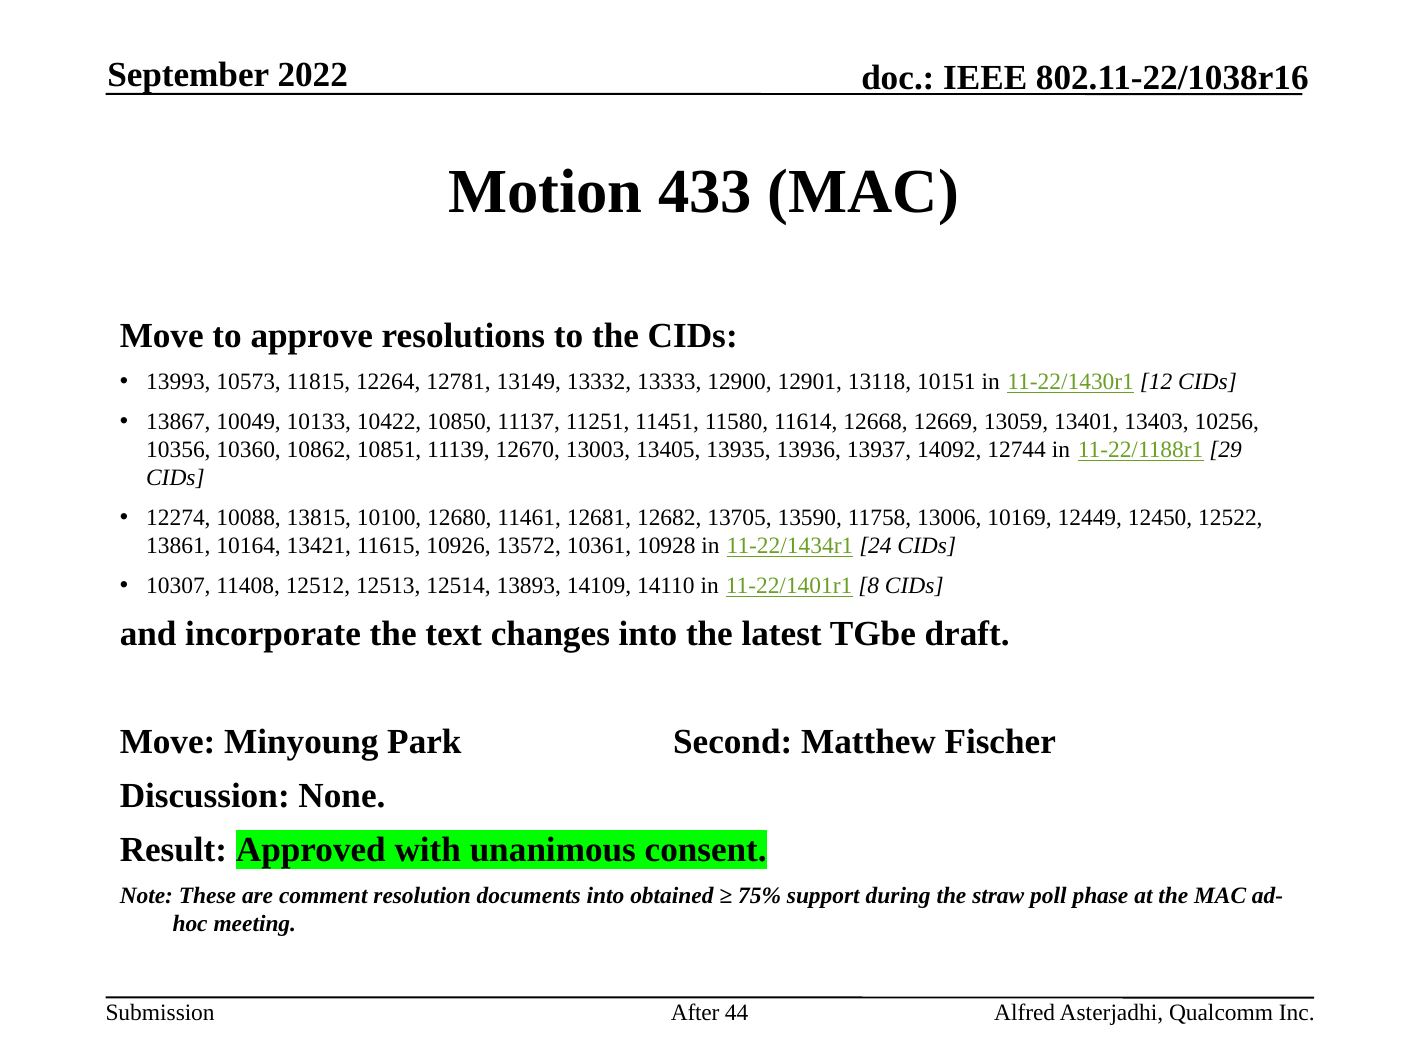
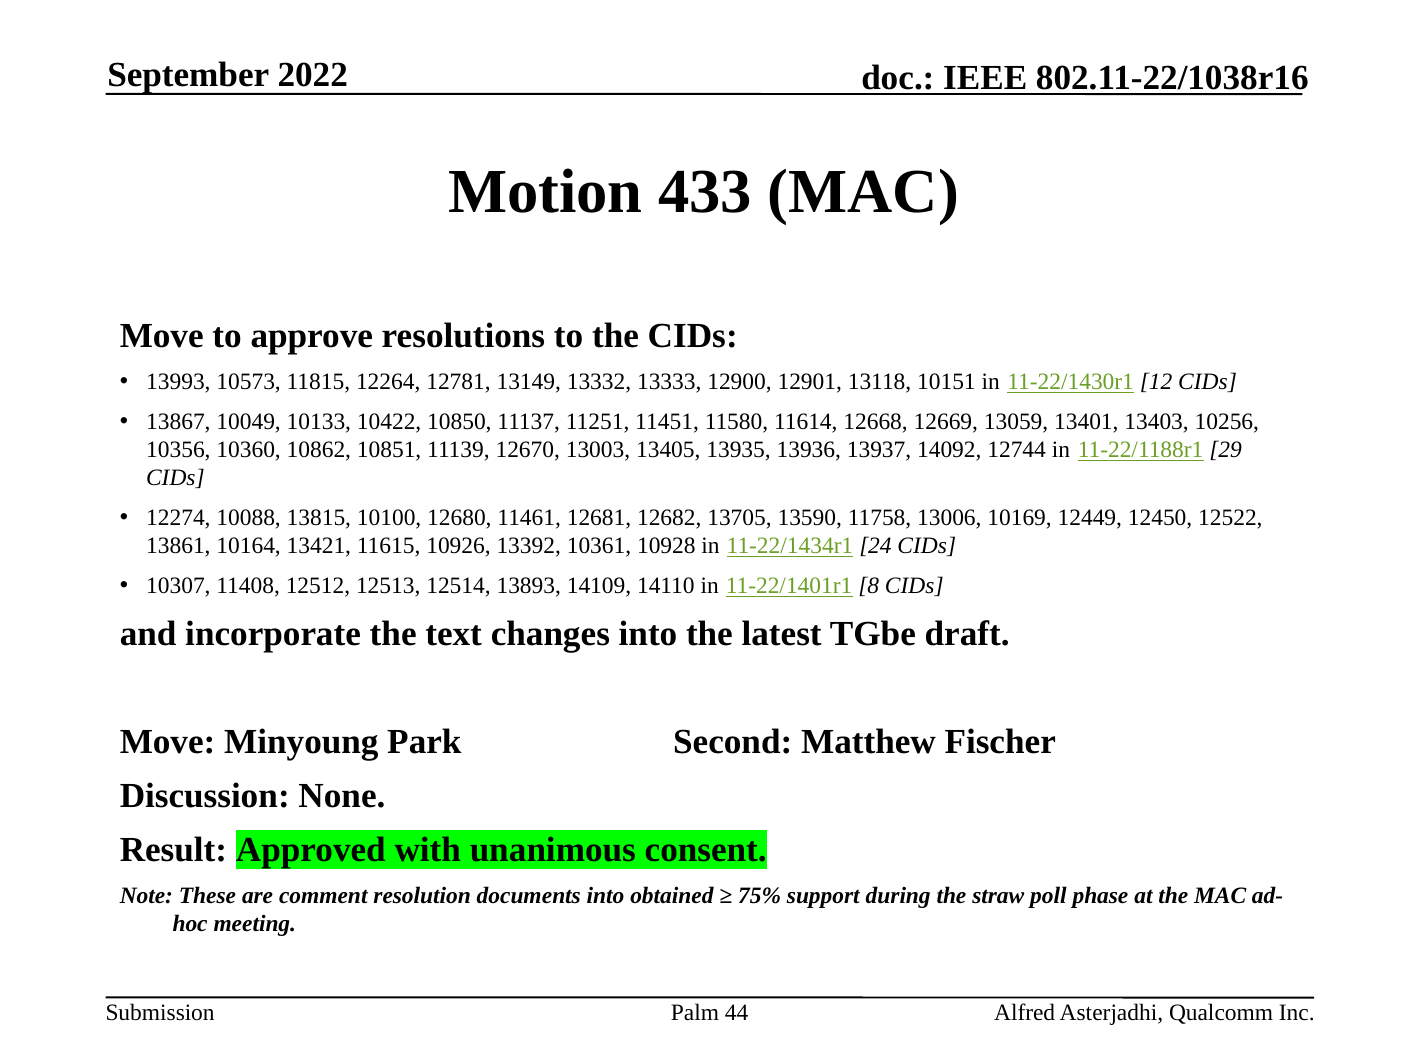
13572: 13572 -> 13392 (529, 546)
After: After -> Palm (695, 1013)
